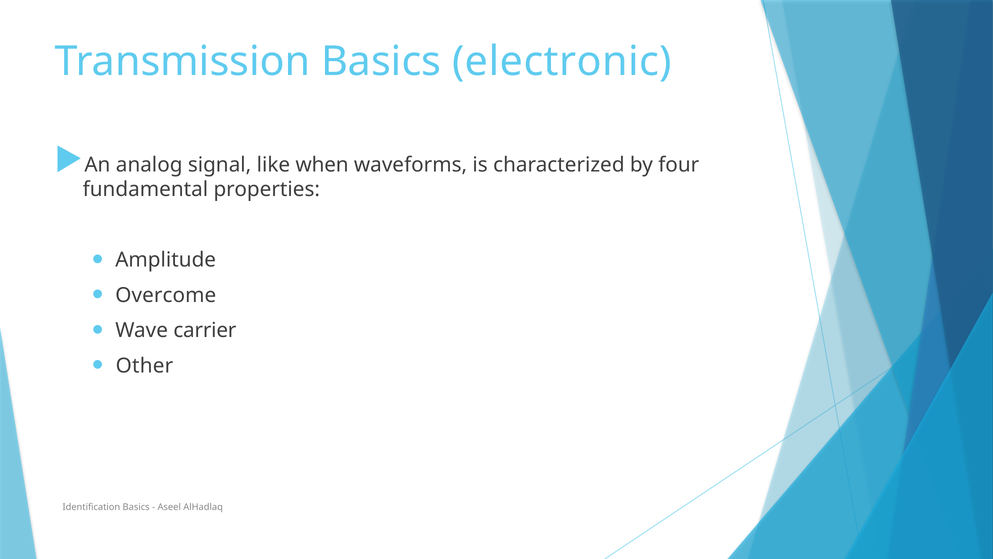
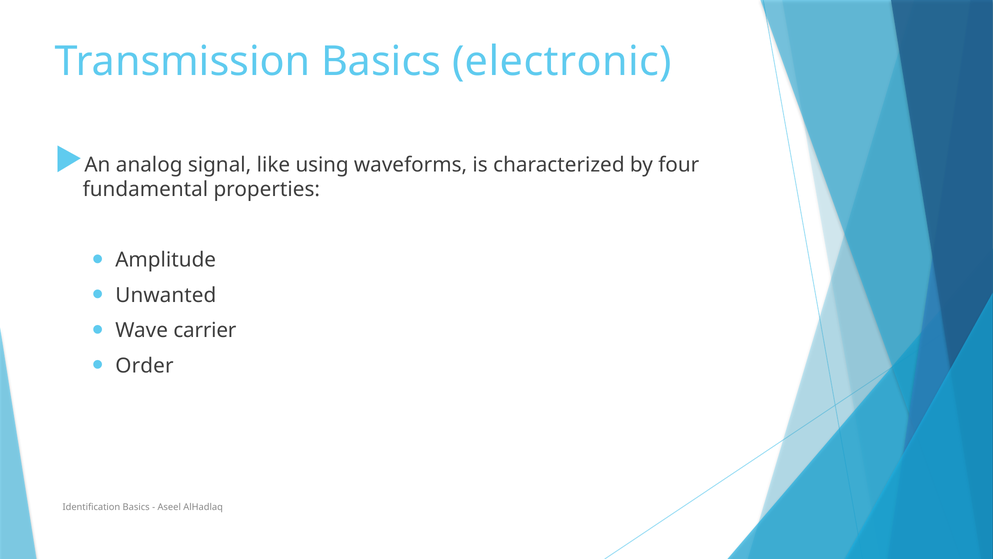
when: when -> using (322, 165)
Overcome: Overcome -> Unwanted (166, 295)
Other: Other -> Order (144, 366)
